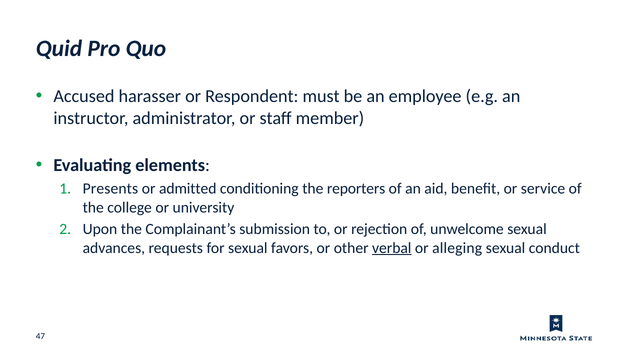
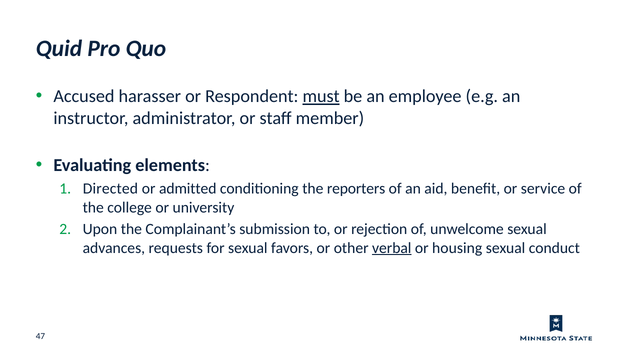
must underline: none -> present (321, 96)
Presents: Presents -> Directed (110, 189)
alleging: alleging -> housing (457, 248)
